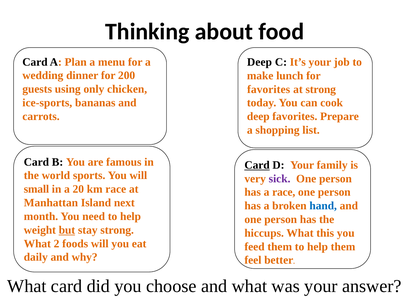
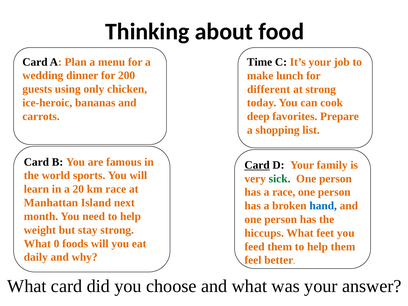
Deep: Deep -> Time (260, 62)
favorites: favorites -> different (269, 89)
ice-sports: ice-sports -> ice-heroic (47, 103)
sick colour: purple -> green (280, 179)
small: small -> learn (36, 189)
but underline: present -> none (67, 230)
this: this -> feet (325, 233)
2: 2 -> 0 (57, 244)
